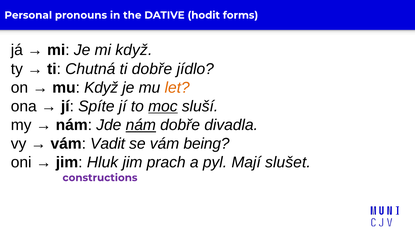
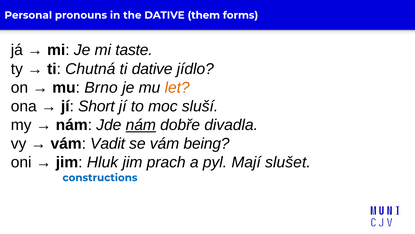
hodit: hodit -> them (204, 15)
mi když: když -> taste (134, 50)
ti dobře: dobře -> dative (152, 69)
mu Když: Když -> Brno (101, 87)
Spíte: Spíte -> Short (96, 106)
moc underline: present -> none (163, 106)
constructions colour: purple -> blue (100, 177)
